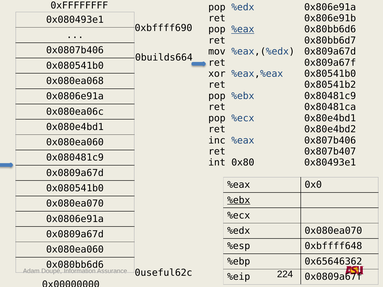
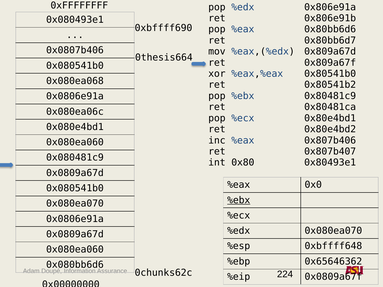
%eax underline: present -> none (243, 29)
0builds664: 0builds664 -> 0thesis664 (164, 58)
0useful62c: 0useful62c -> 0chunks62c (163, 273)
